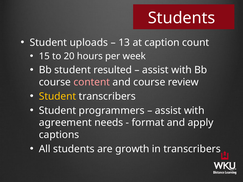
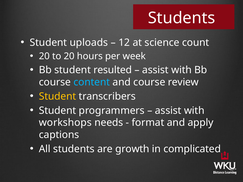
13: 13 -> 12 (124, 43)
caption: caption -> science (162, 43)
15: 15 -> 20 (44, 56)
content colour: pink -> light blue (92, 82)
agreement: agreement -> workshops (65, 123)
in transcribers: transcribers -> complicated (192, 149)
